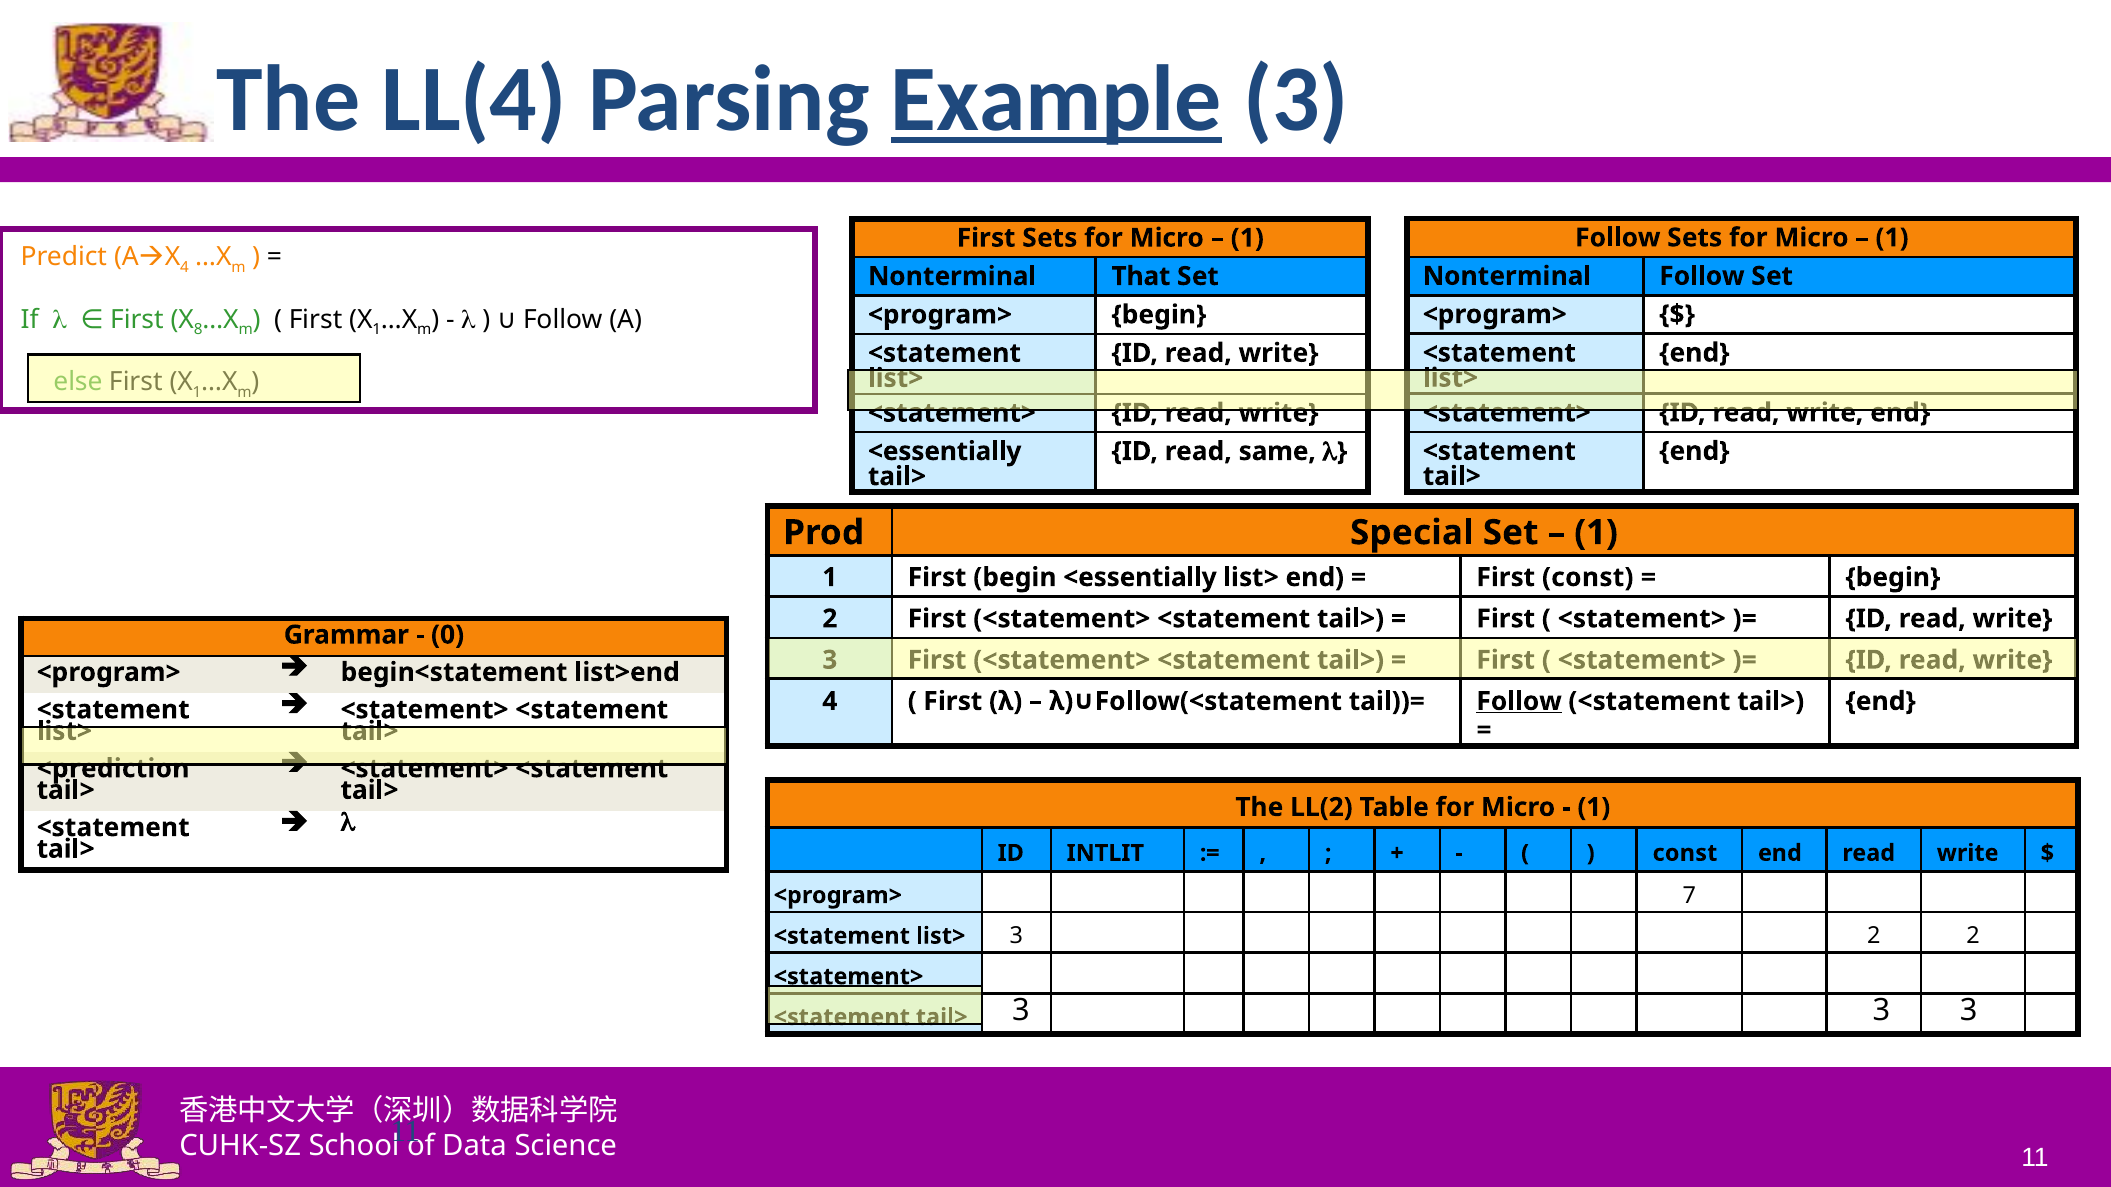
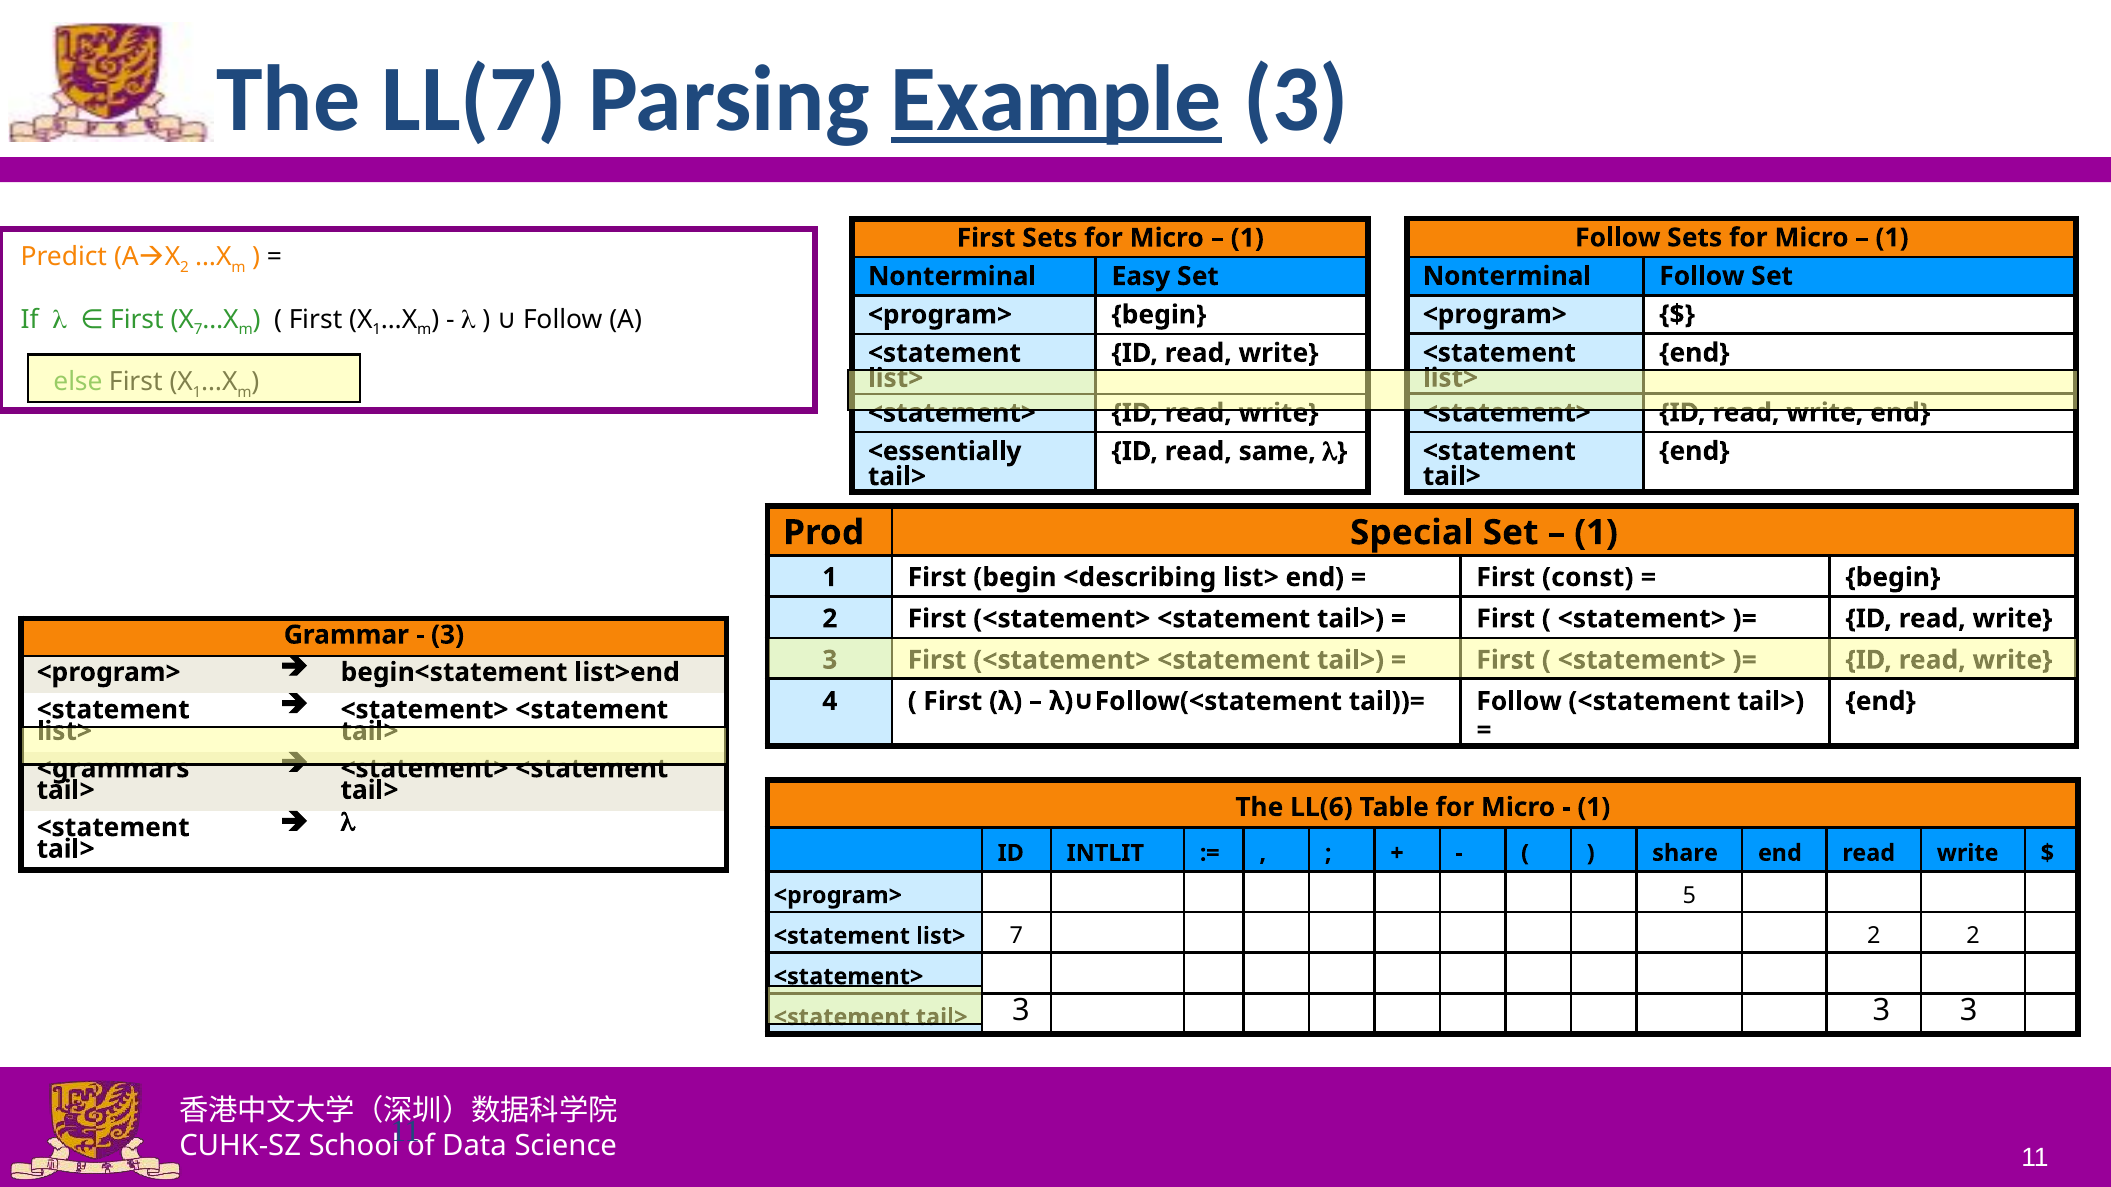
LL(4: LL(4 -> LL(7 (474, 100)
4: 4 -> 2 (184, 267)
That: That -> Easy (1141, 276)
8: 8 -> 7 (198, 330)
begin <essentially: <essentially -> <describing (1140, 578)
0: 0 -> 3 (448, 635)
Follow underline: present -> none (1519, 702)
<prediction: <prediction -> <grammars (113, 769)
LL(2: LL(2 -> LL(6 (1321, 808)
const: const -> share (1685, 853)
7: 7 -> 5 (1689, 896)
3: 3 -> 7 (1016, 936)
